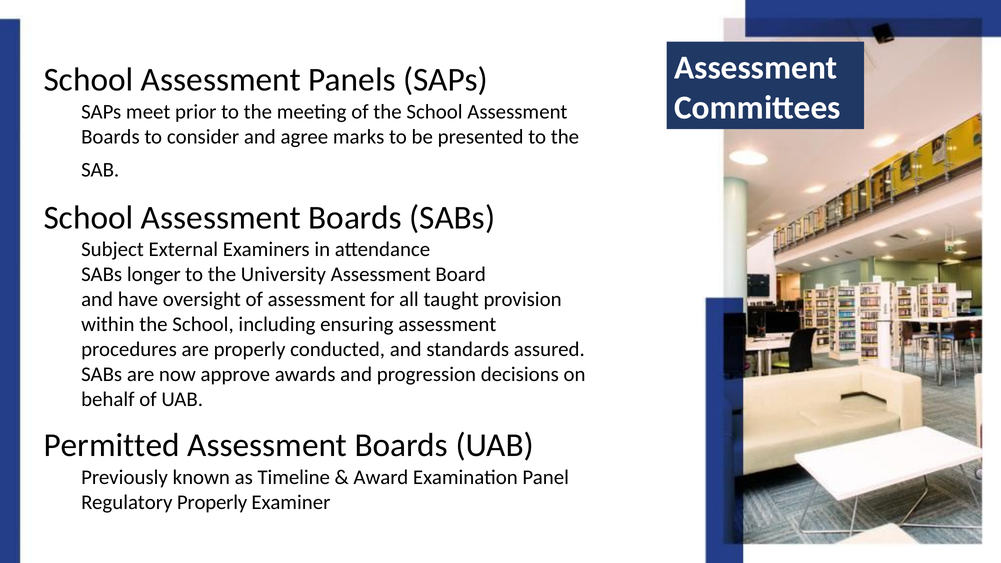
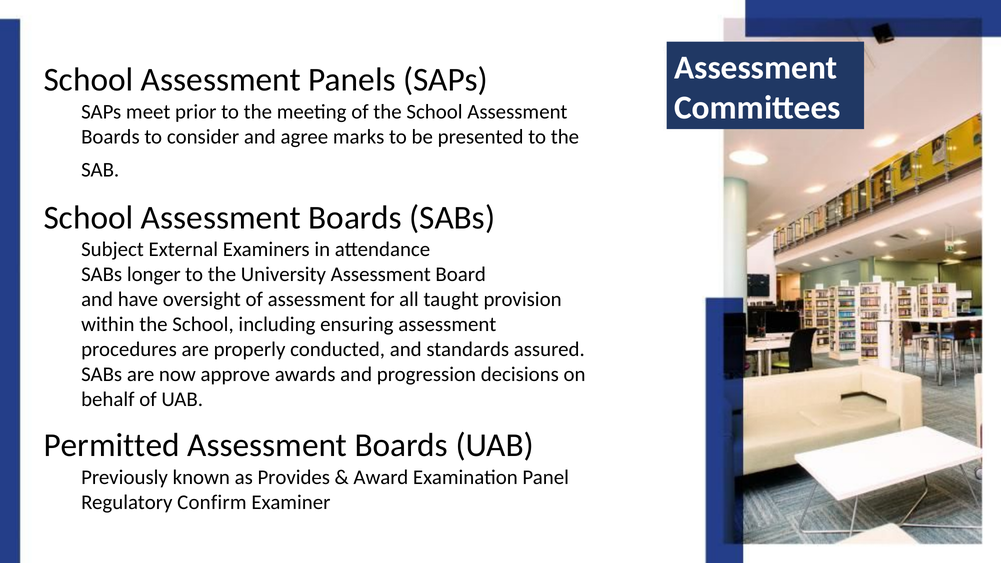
Timeline: Timeline -> Provides (294, 477)
Regulatory Properly: Properly -> Confirm (212, 502)
